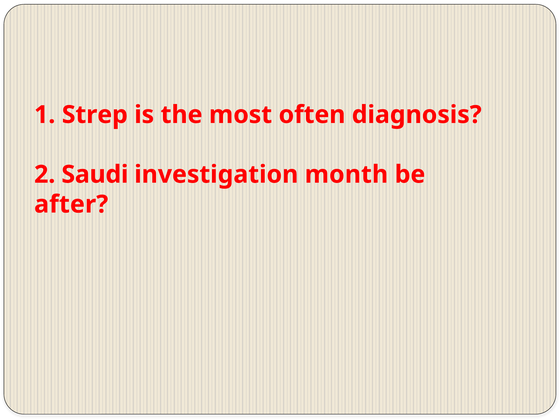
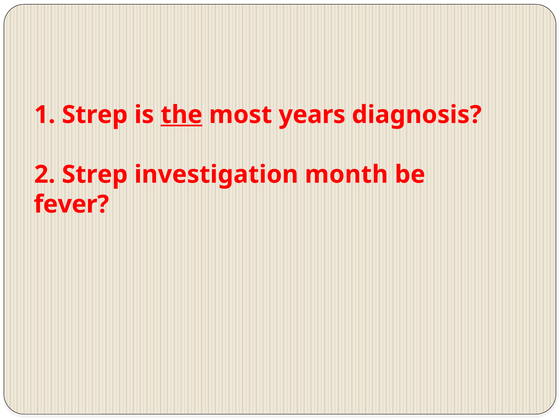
the underline: none -> present (182, 115)
often: often -> years (312, 115)
2 Saudi: Saudi -> Strep (95, 174)
after: after -> fever (71, 204)
